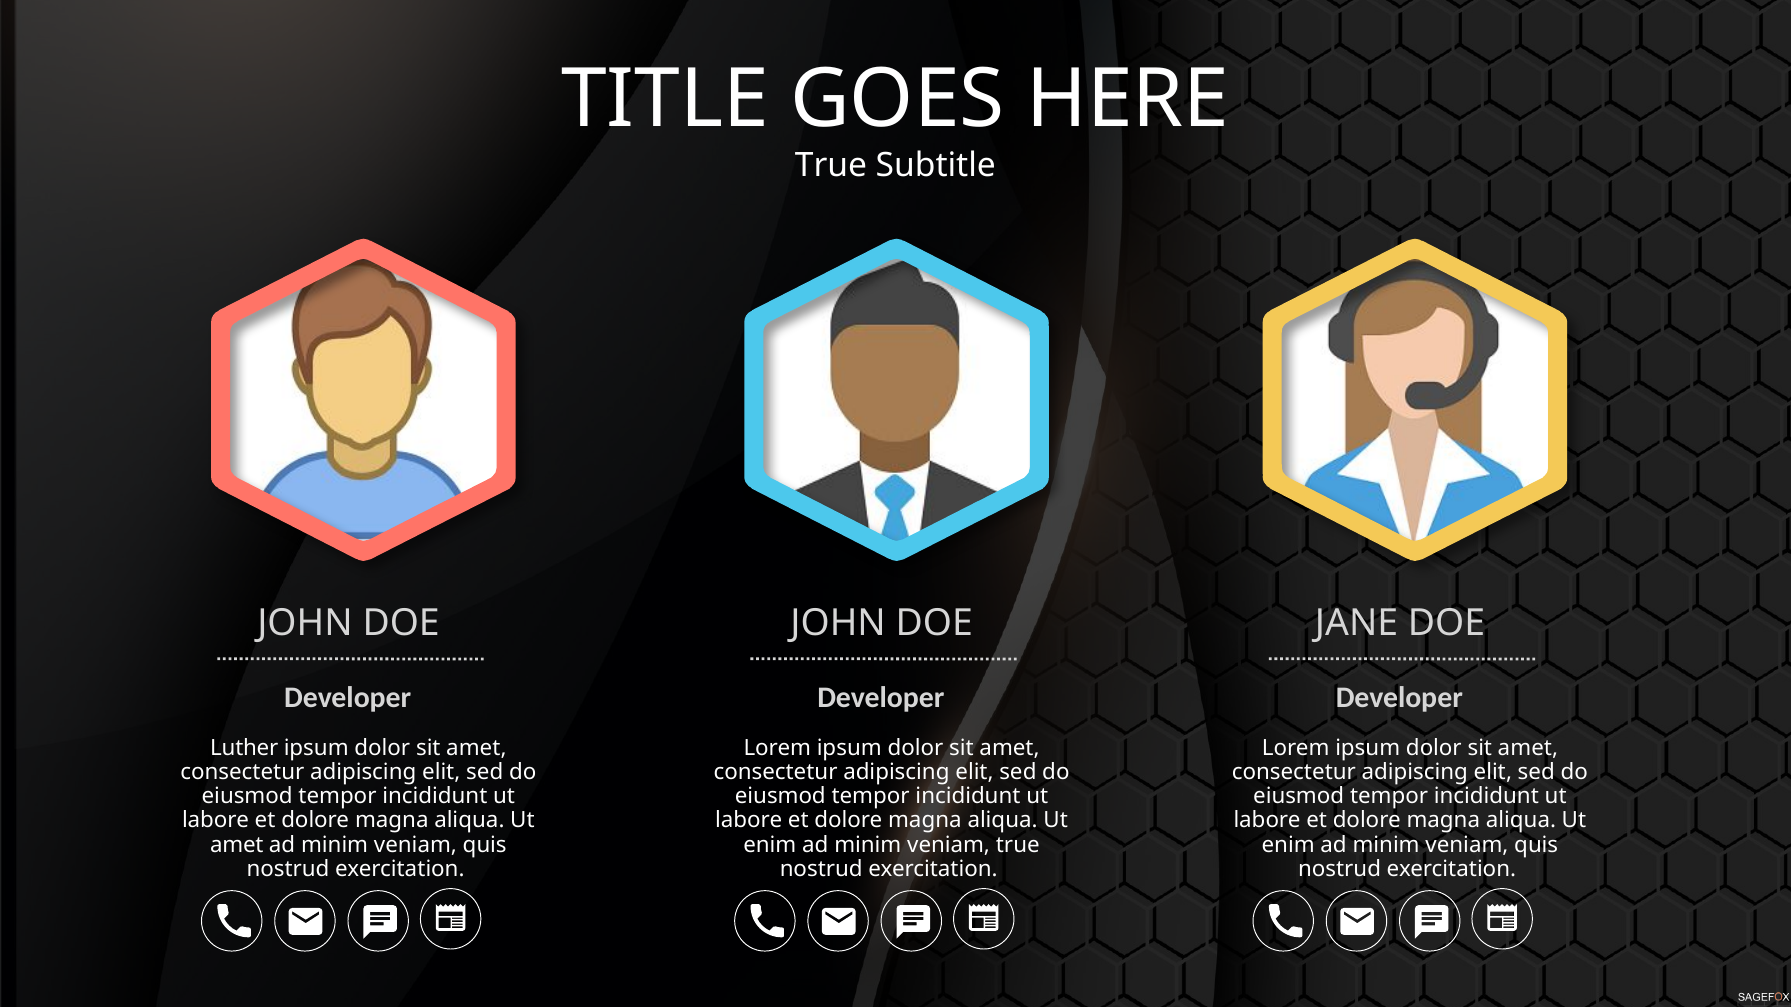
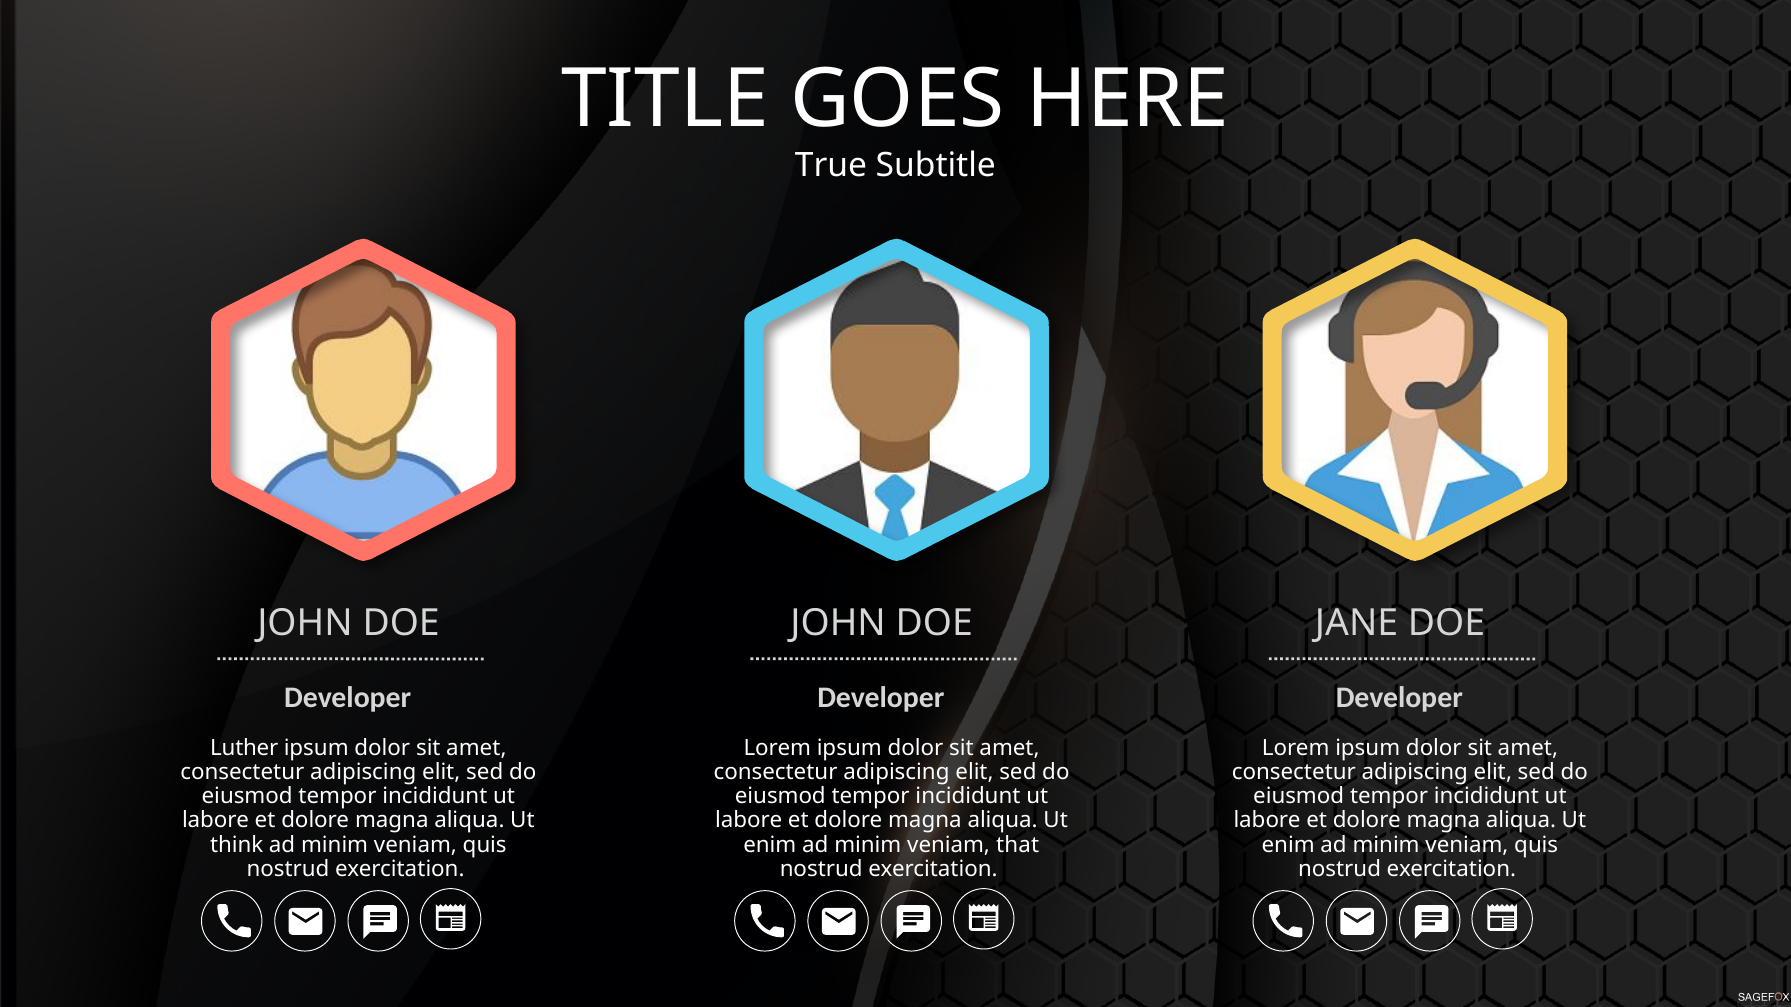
amet: amet -> think (237, 845)
veniam true: true -> that (1018, 845)
